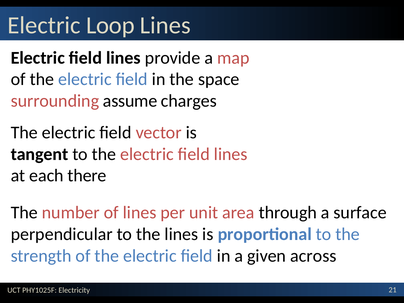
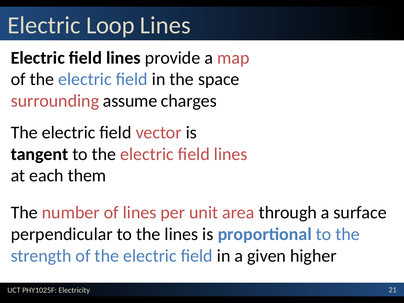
there: there -> them (87, 176)
across: across -> higher (313, 256)
